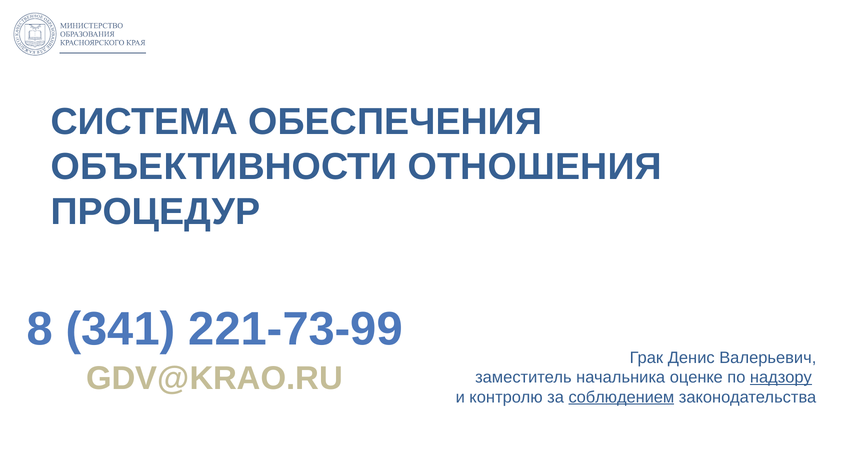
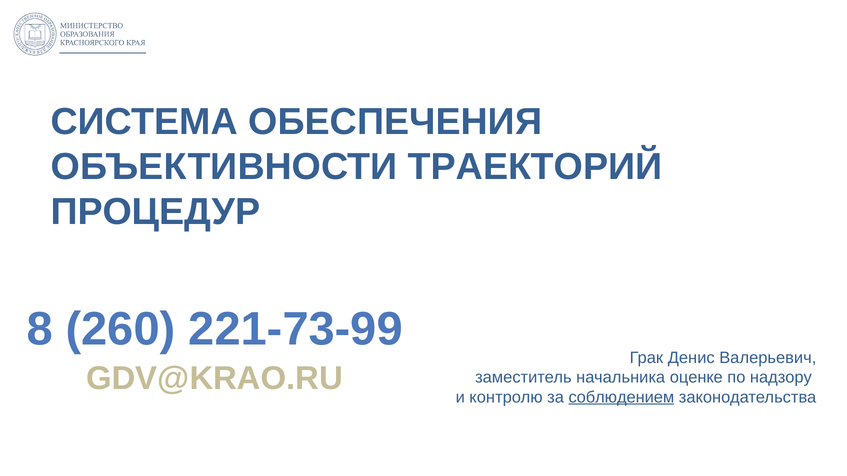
ОТНОШЕНИЯ: ОТНОШЕНИЯ -> ТРАЕКТОРИЙ (535, 167)
341: 341 -> 260 (121, 329)
надзору underline: present -> none (781, 378)
